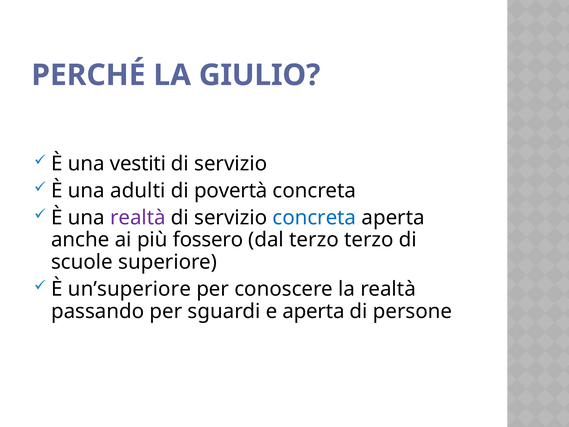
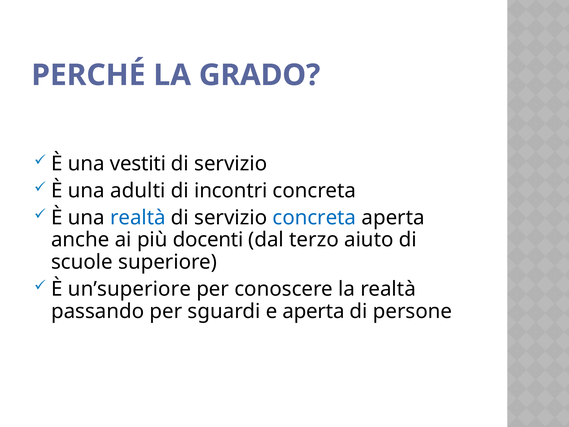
GIULIO: GIULIO -> GRADO (260, 75)
povertà: povertà -> incontri (231, 190)
realtà colour: purple -> blue (138, 217)
fossero: fossero -> docenti (208, 240)
terzo terzo: terzo -> aiuto (369, 240)
